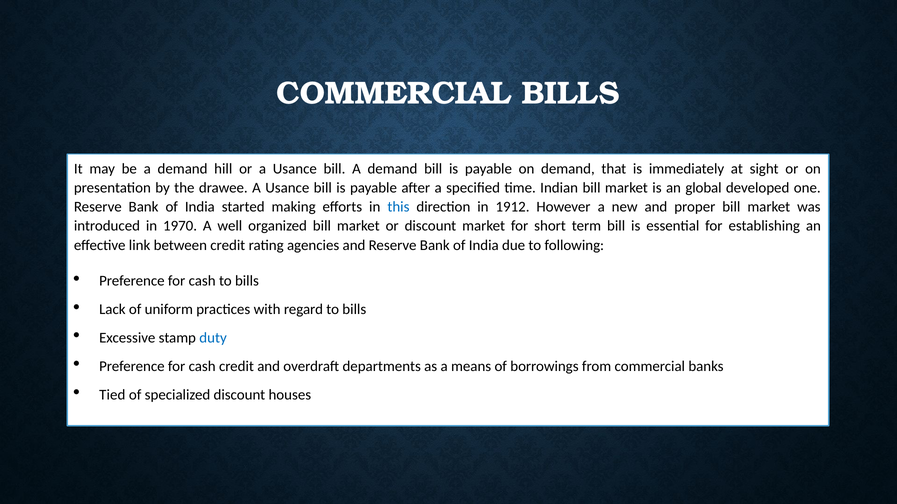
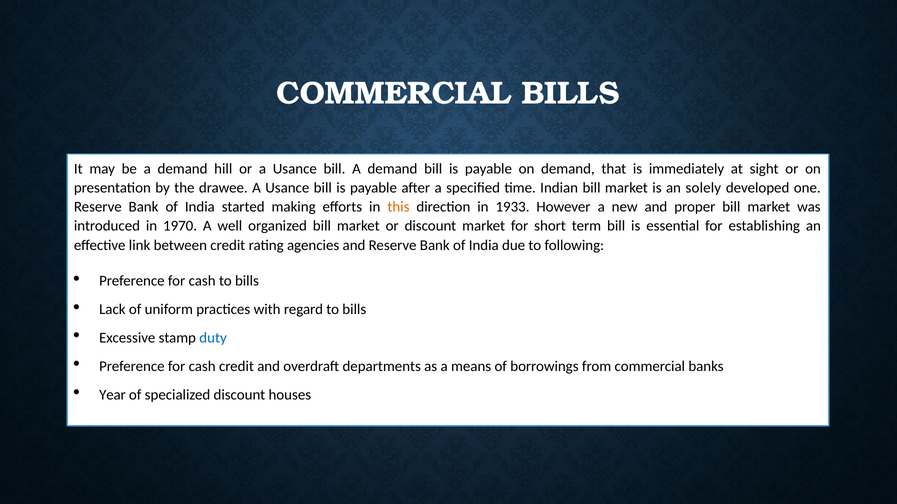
global: global -> solely (703, 188)
this colour: blue -> orange (398, 207)
1912: 1912 -> 1933 (513, 207)
Tied: Tied -> Year (112, 395)
